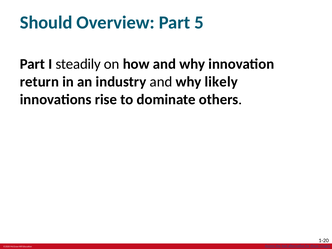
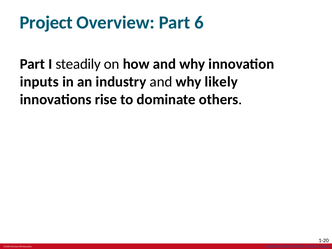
Should: Should -> Project (46, 23)
5: 5 -> 6 (199, 23)
return: return -> inputs (39, 82)
